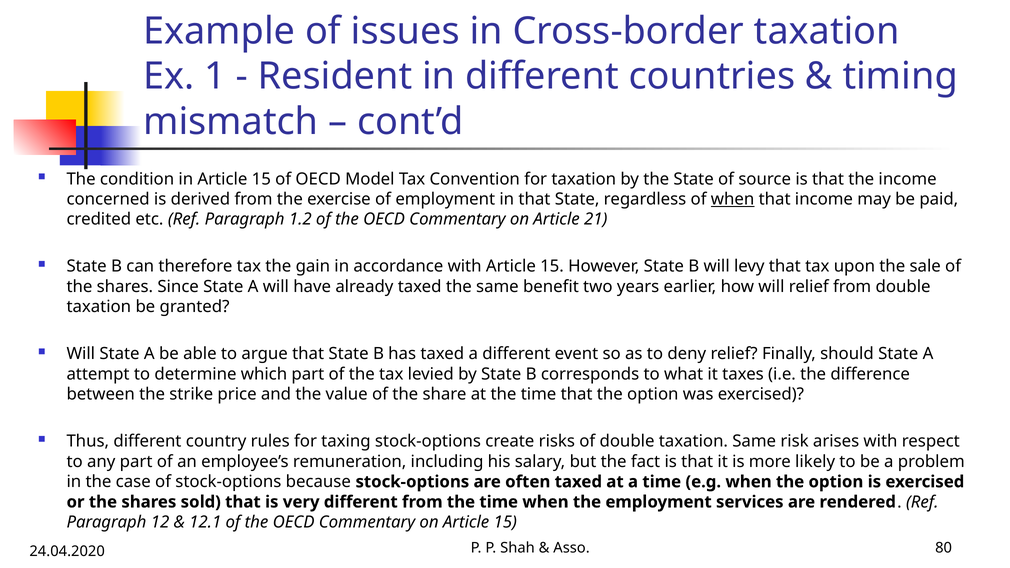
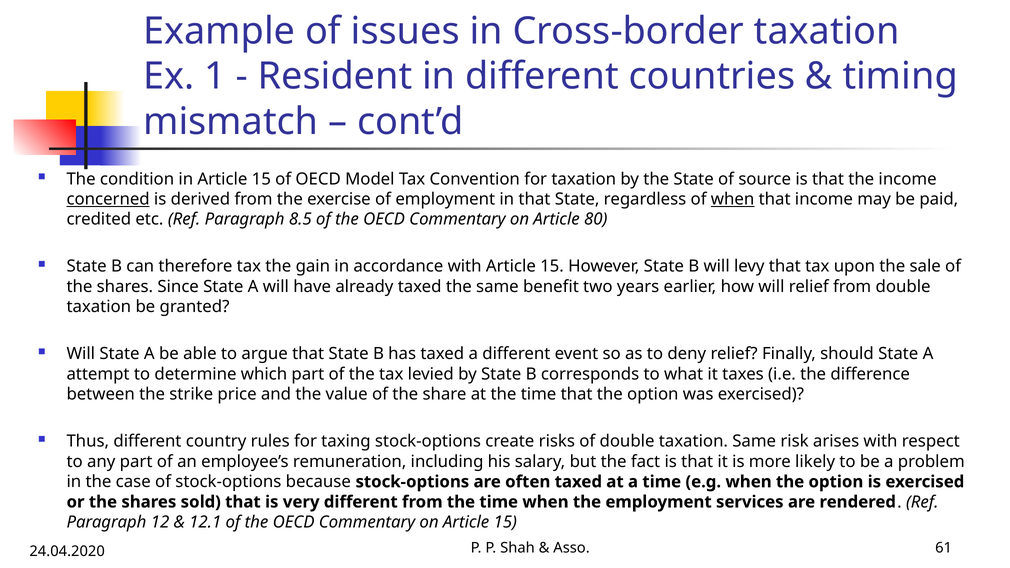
concerned underline: none -> present (108, 199)
1.2: 1.2 -> 8.5 (300, 219)
21: 21 -> 80 (596, 219)
80: 80 -> 61 (944, 548)
